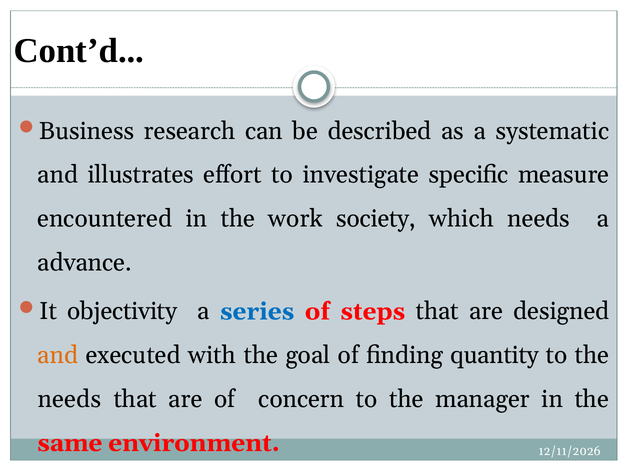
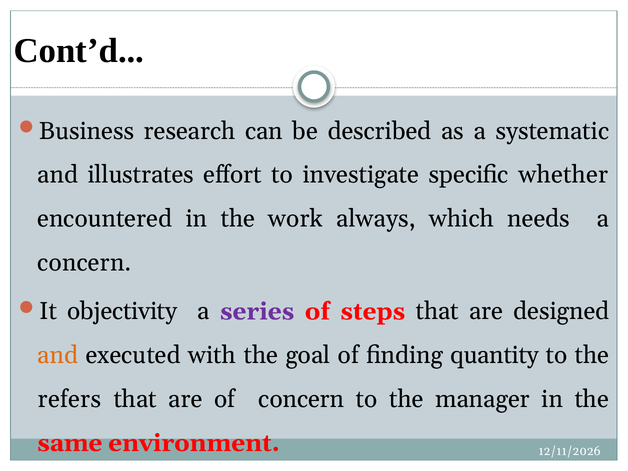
measure: measure -> whether (564, 175)
society: society -> always (376, 219)
advance: advance -> concern (84, 263)
series colour: blue -> purple (257, 311)
needs: needs -> refers (69, 399)
